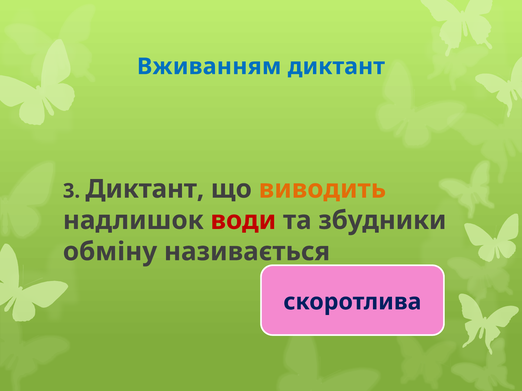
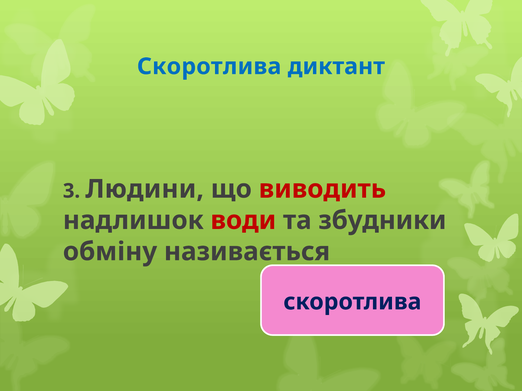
Вживанням: Вживанням -> Скоротлива (209, 67)
3 Диктант: Диктант -> Людини (145, 189)
виводить colour: orange -> red (322, 189)
